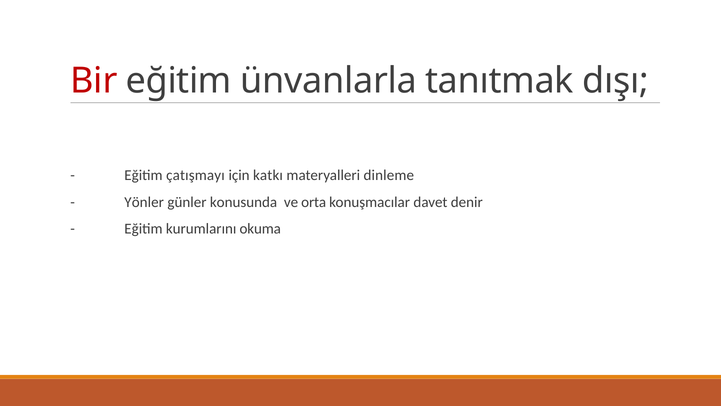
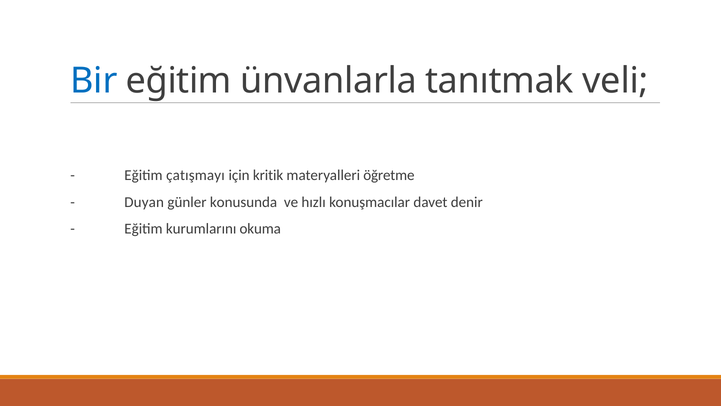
Bir colour: red -> blue (94, 81)
dışı: dışı -> veli (615, 81)
katkı: katkı -> kritik (268, 175)
dinleme: dinleme -> öğretme (389, 175)
Yönler: Yönler -> Duyan (144, 202)
orta: orta -> hızlı (314, 202)
